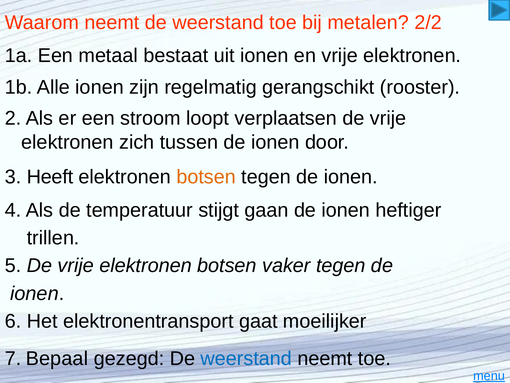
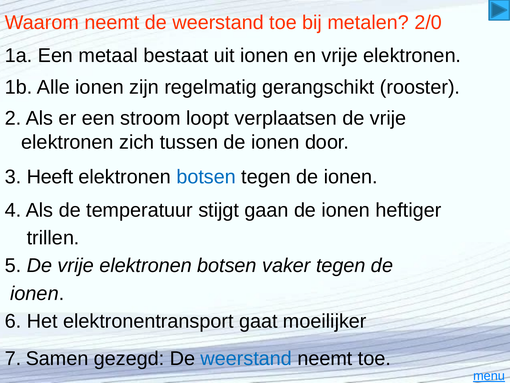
2/2: 2/2 -> 2/0 (428, 23)
botsen colour: orange -> blue (206, 177)
Bepaal: Bepaal -> Samen (57, 358)
